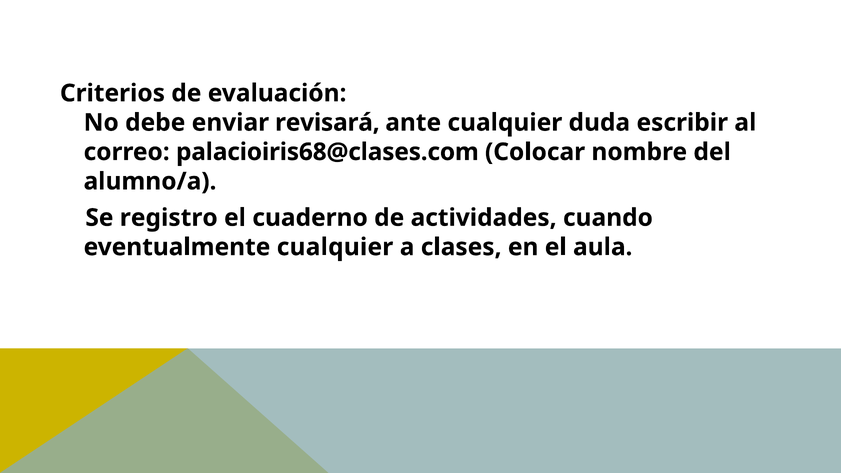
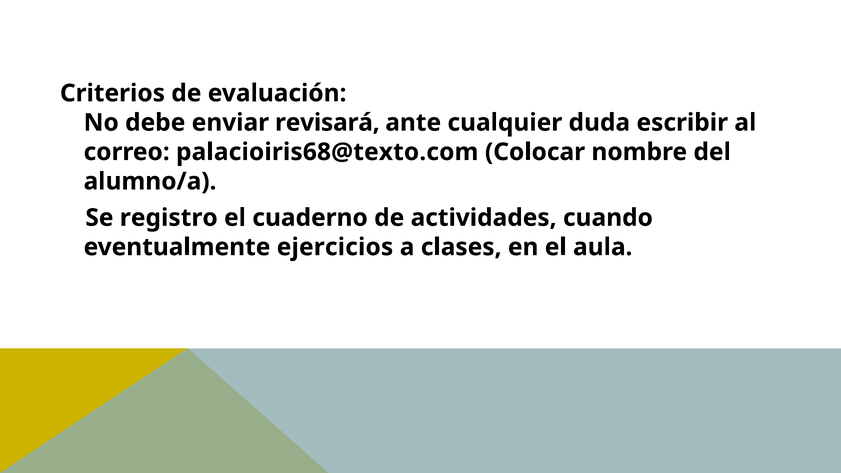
palacioiris68@clases.com: palacioiris68@clases.com -> palacioiris68@texto.com (327, 152)
eventualmente cualquier: cualquier -> ejercicios (335, 247)
